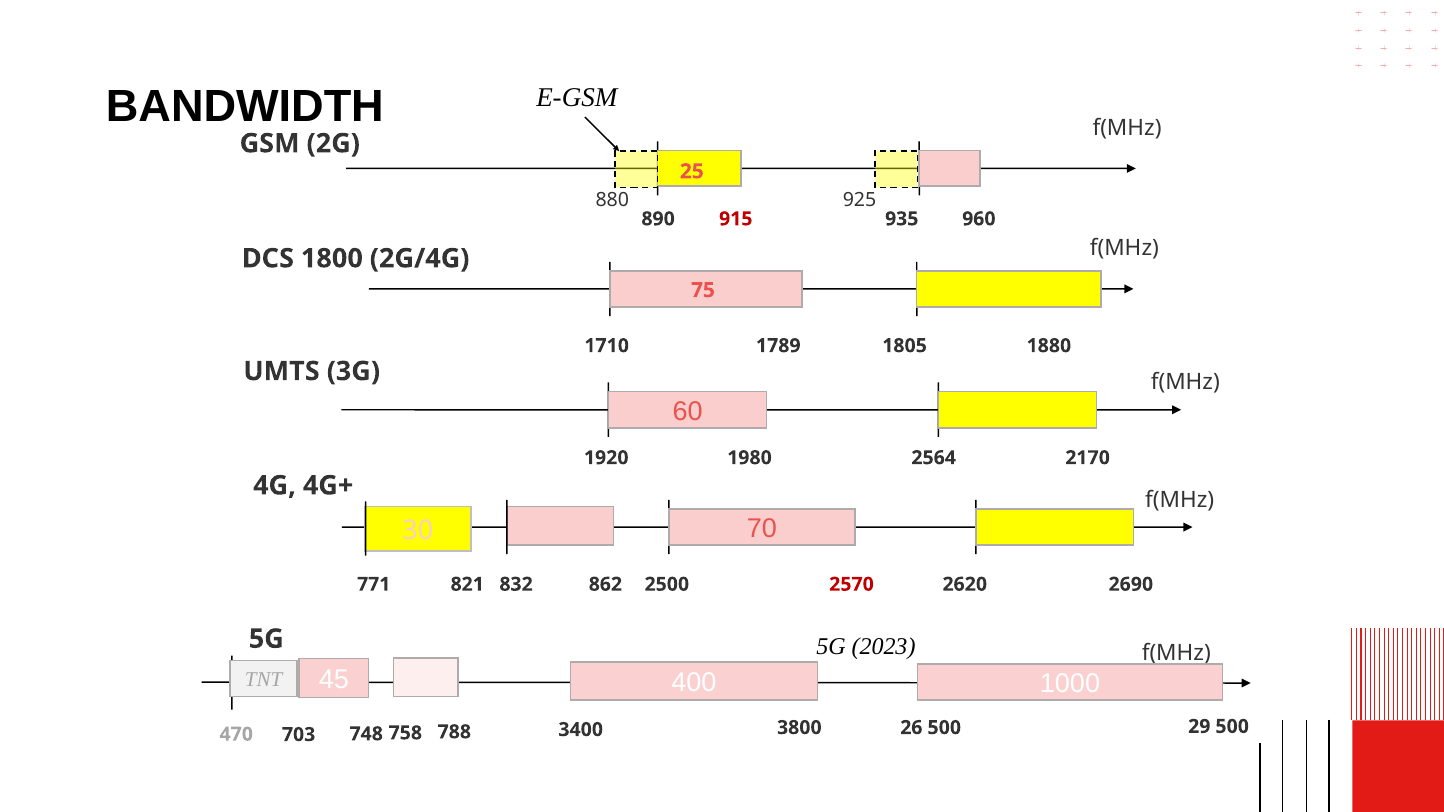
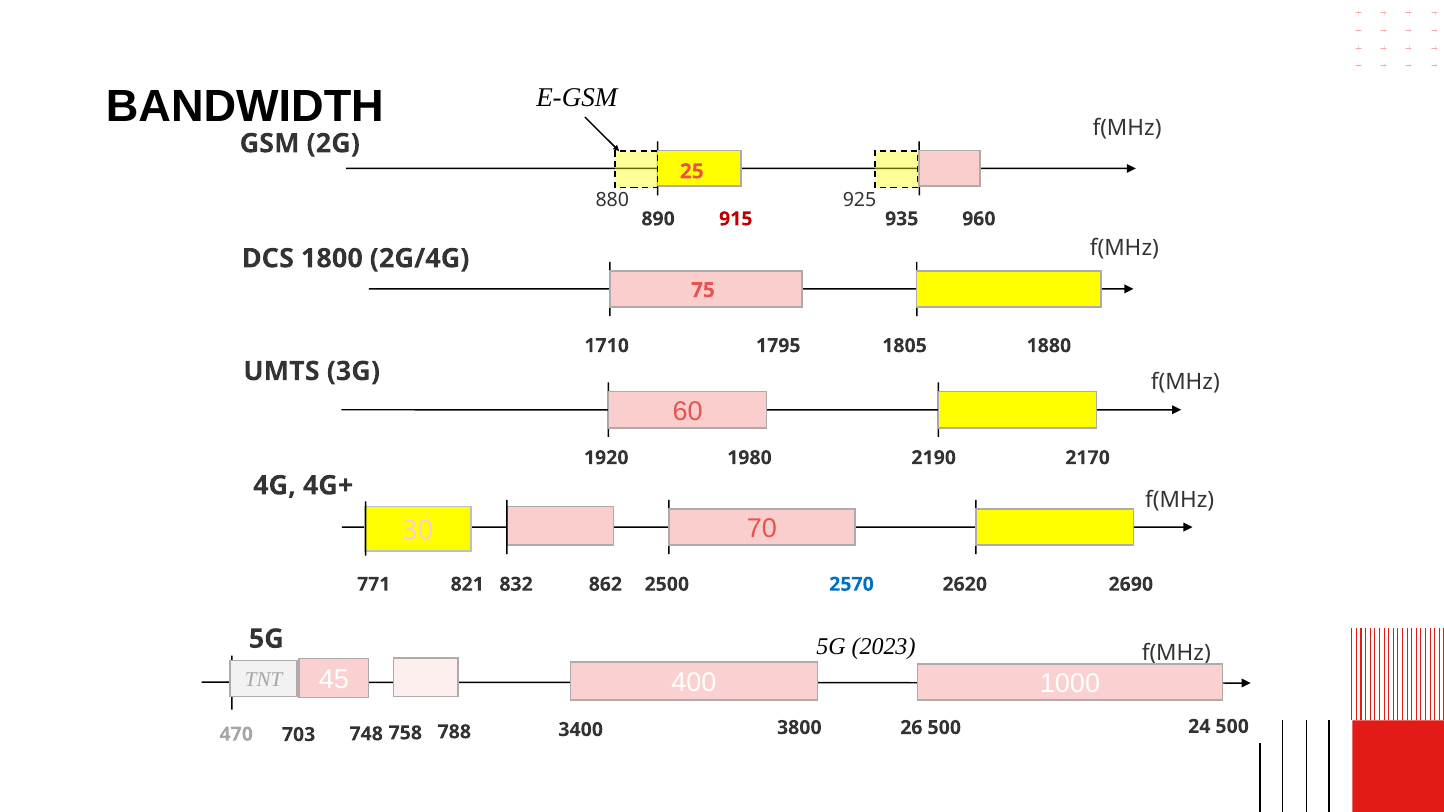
1789: 1789 -> 1795 (778, 346)
2564: 2564 -> 2190 (934, 458)
2570 colour: red -> blue (851, 584)
29: 29 -> 24 (1199, 727)
